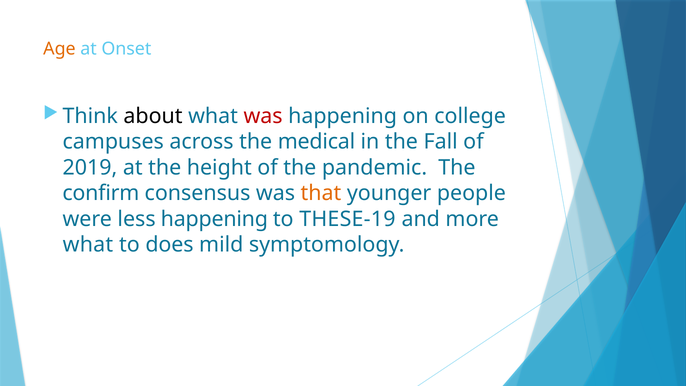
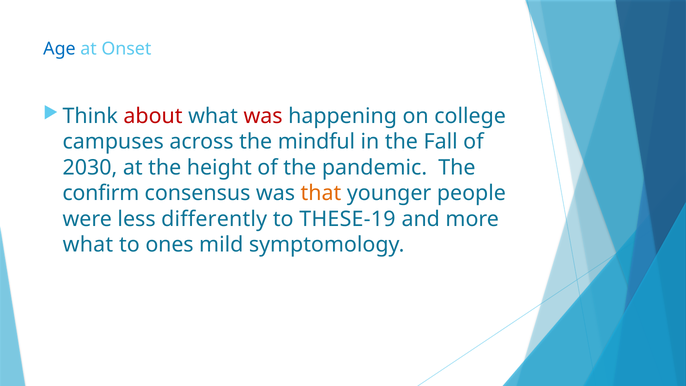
Age colour: orange -> blue (59, 49)
about colour: black -> red (153, 116)
medical: medical -> mindful (316, 142)
2019: 2019 -> 2030 (90, 168)
less happening: happening -> differently (214, 219)
does: does -> ones (170, 245)
